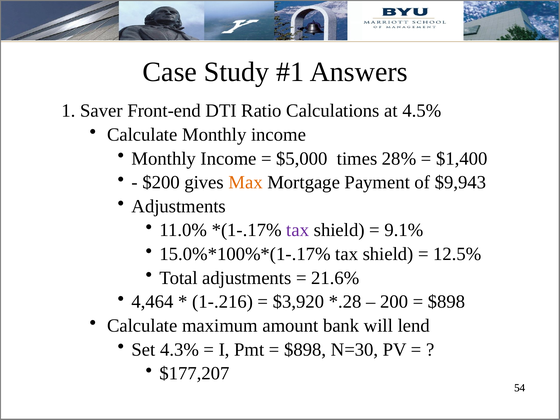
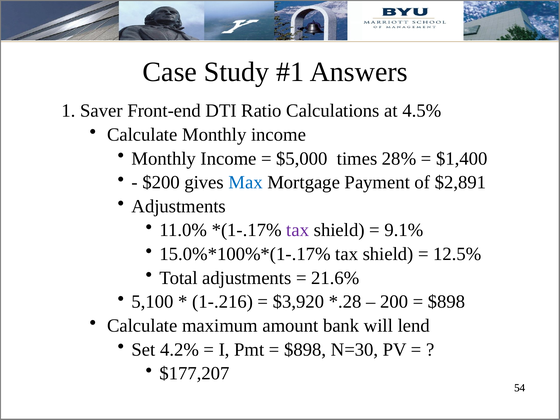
Max colour: orange -> blue (246, 182)
$9,943: $9,943 -> $2,891 (460, 182)
4,464: 4,464 -> 5,100 (153, 302)
4.3%: 4.3% -> 4.2% (179, 350)
